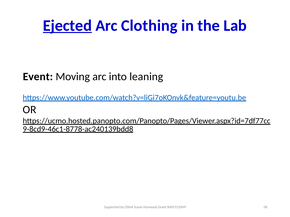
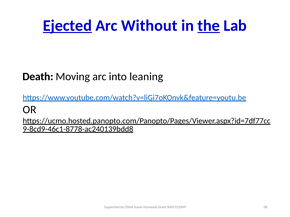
Clothing: Clothing -> Without (149, 26)
the underline: none -> present (209, 26)
Event: Event -> Death (38, 77)
